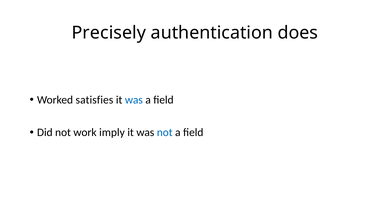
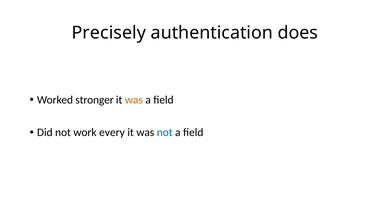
satisfies: satisfies -> stronger (95, 100)
was colour: blue -> orange (134, 100)
imply: imply -> every (112, 133)
